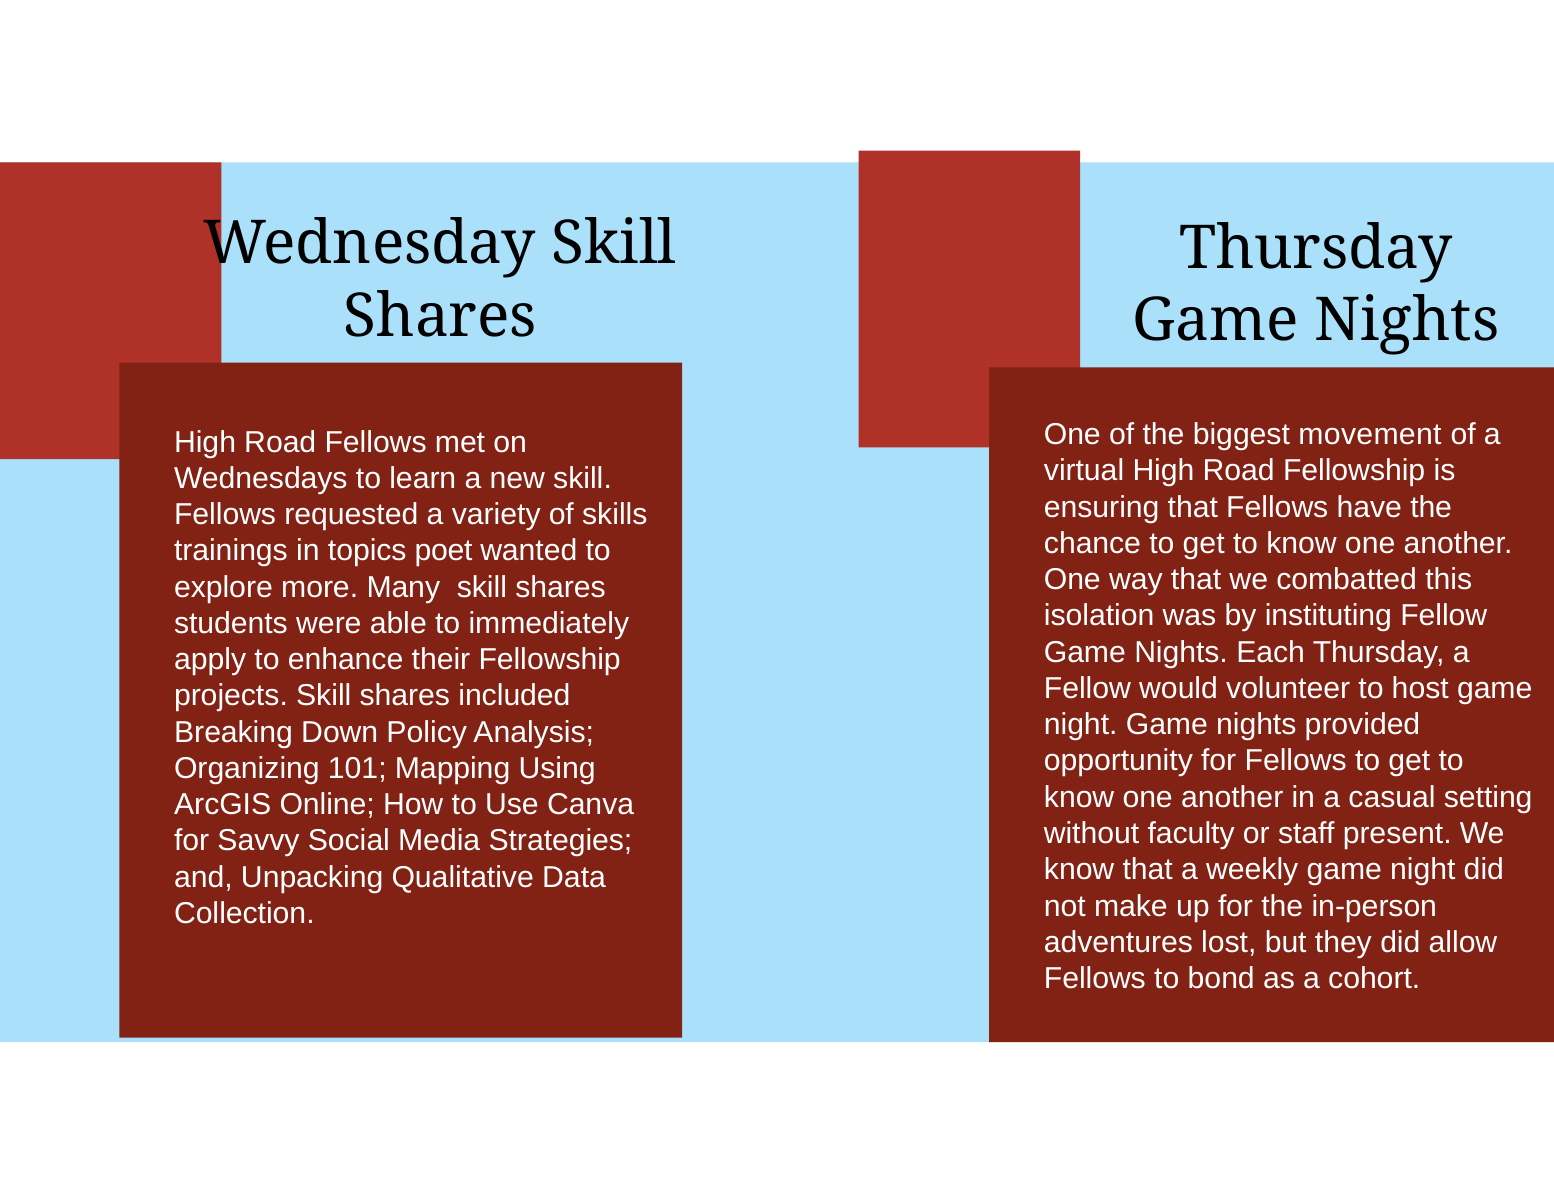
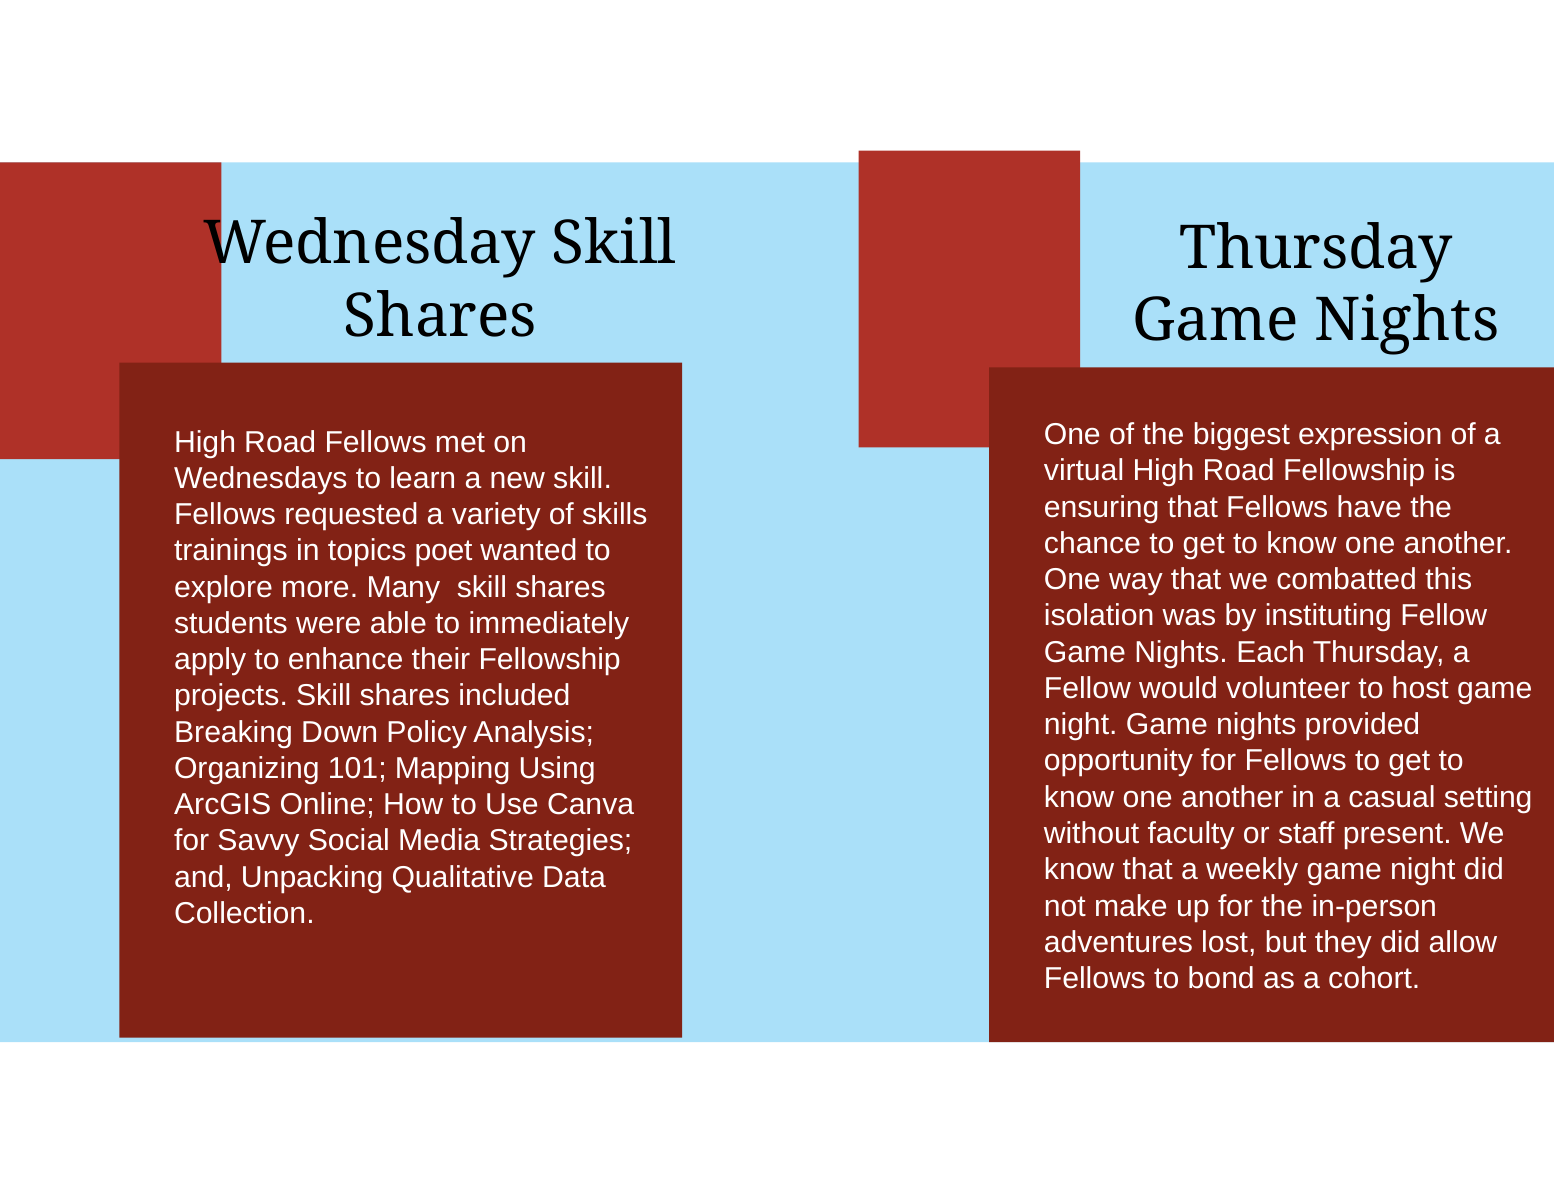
movement: movement -> expression (1370, 434)
